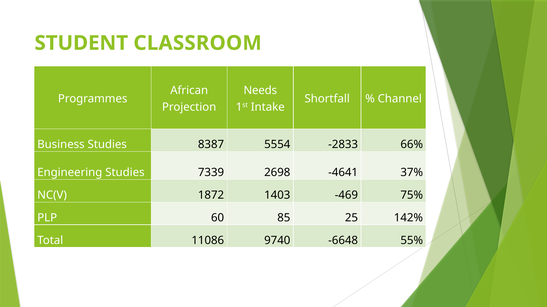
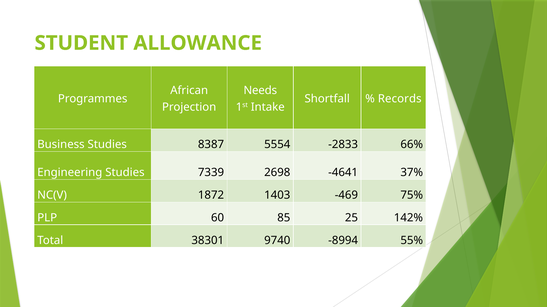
CLASSROOM: CLASSROOM -> ALLOWANCE (198, 43)
Channel: Channel -> Records (400, 99)
11086: 11086 -> 38301 (208, 241)
-6648: -6648 -> -8994 (343, 241)
